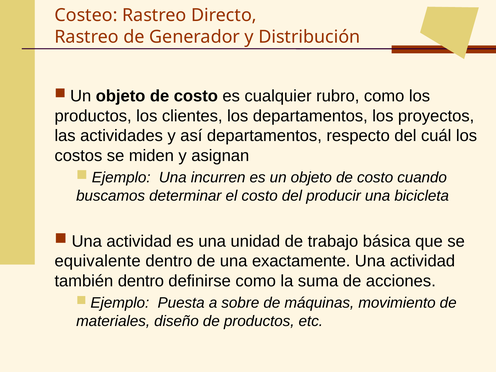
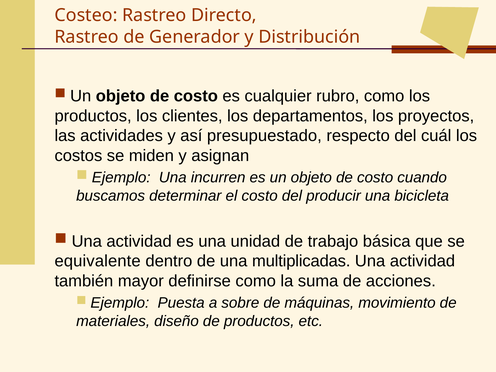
así departamentos: departamentos -> presupuestado (264, 136)
exactamente: exactamente -> multiplicadas (301, 261)
también dentro: dentro -> mayor (141, 281)
